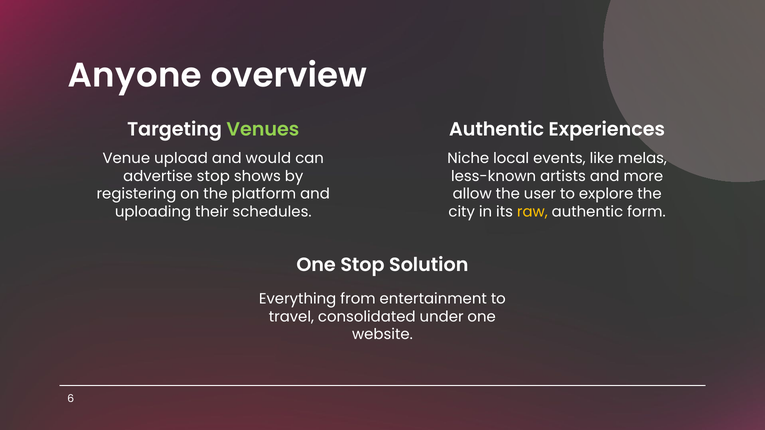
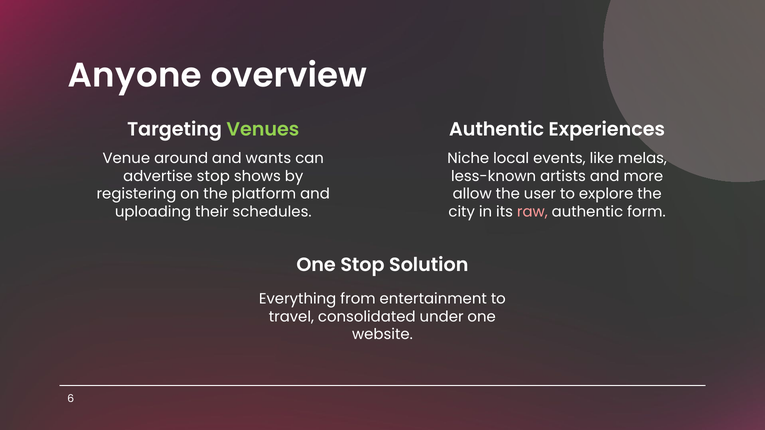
upload: upload -> around (181, 158)
would: would -> wants (268, 158)
raw colour: yellow -> pink (532, 212)
